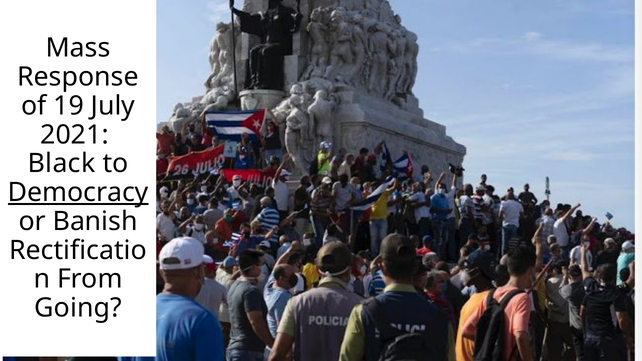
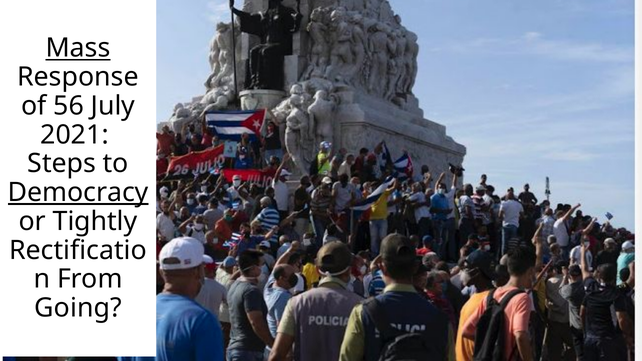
Mass underline: none -> present (78, 48)
19: 19 -> 56 (69, 106)
Black: Black -> Steps (62, 164)
Banish: Banish -> Tightly (95, 221)
